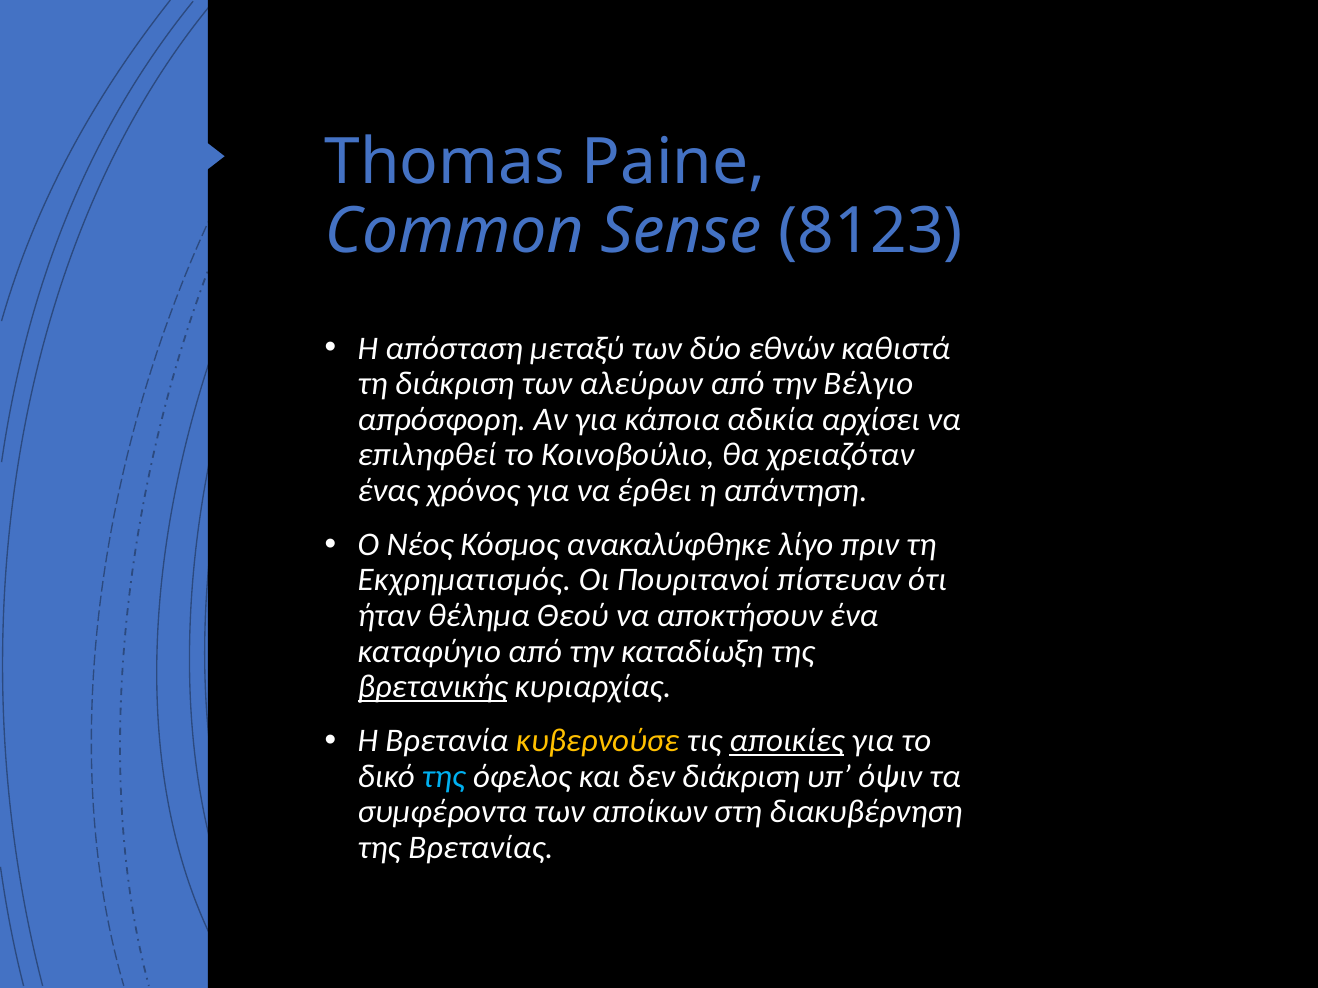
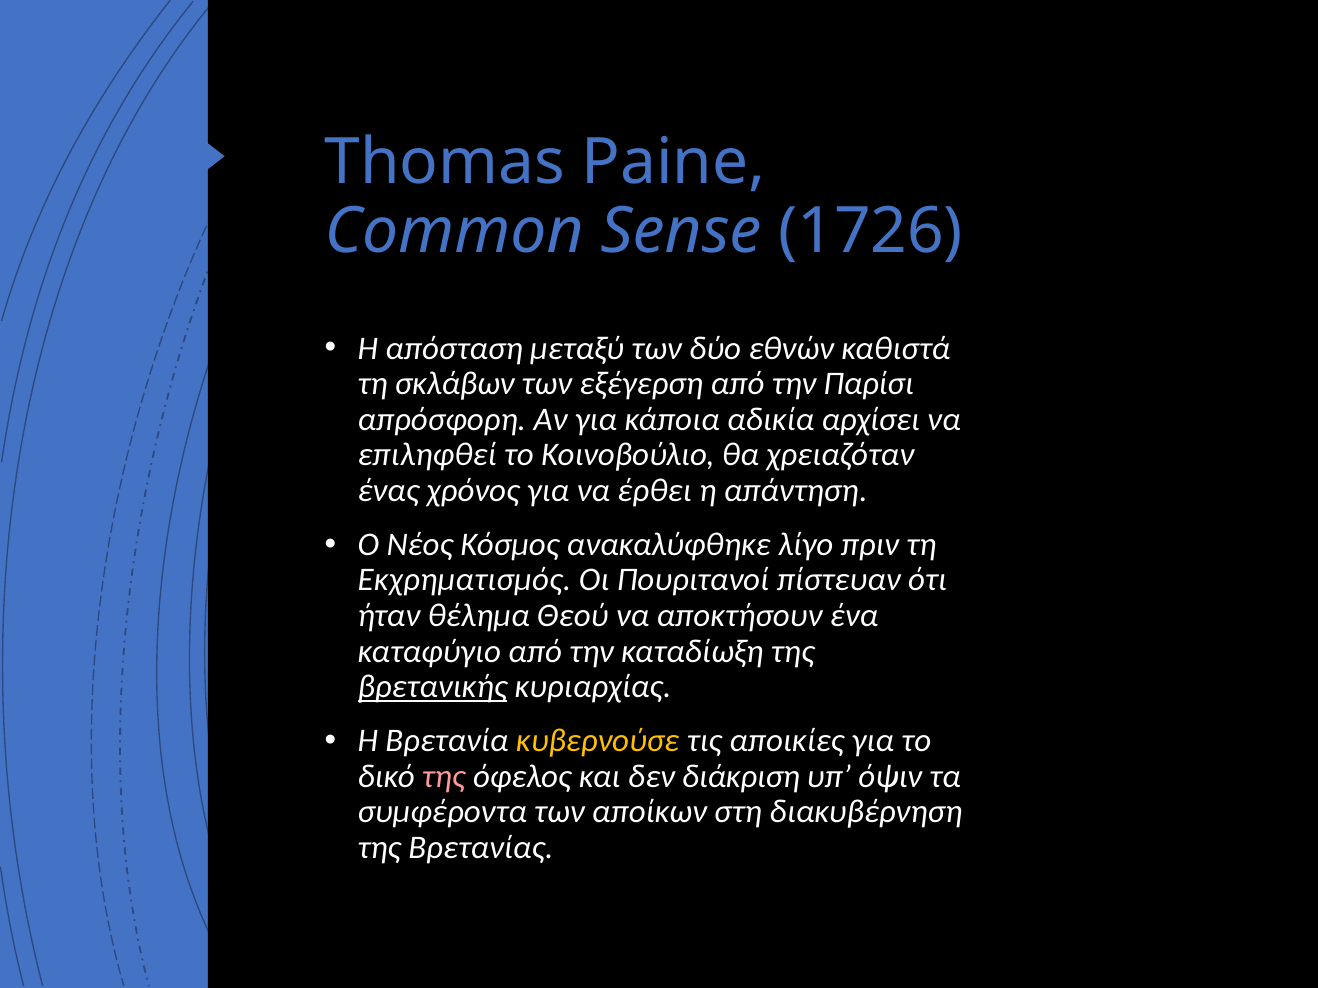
8123: 8123 -> 1726 (871, 231)
τη διάκριση: διάκριση -> σκλάβων (455, 384)
αλεύρων: αλεύρων -> εξέγερση (641, 384)
Βέλγιο: Βέλγιο -> Παρίσι (869, 384)
αποικίες underline: present -> none (787, 741)
της colour: light blue -> pink (444, 777)
